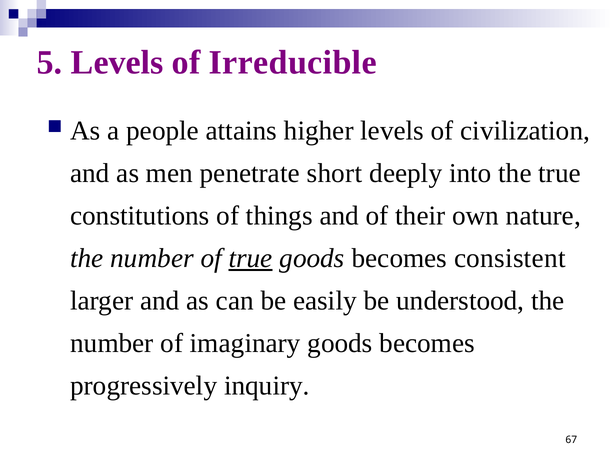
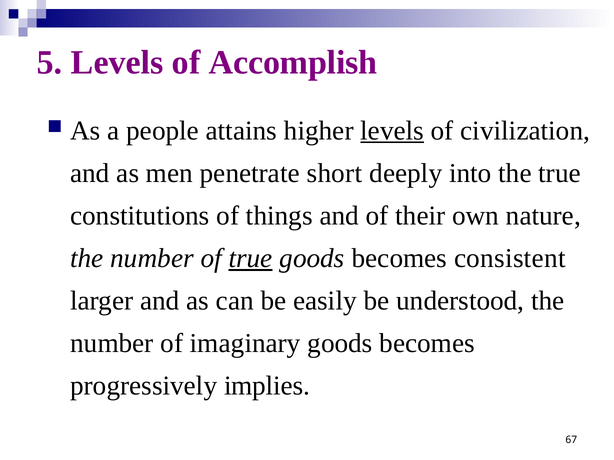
Irreducible: Irreducible -> Accomplish (293, 63)
levels underline: none -> present (392, 131)
inquiry: inquiry -> implies (267, 386)
